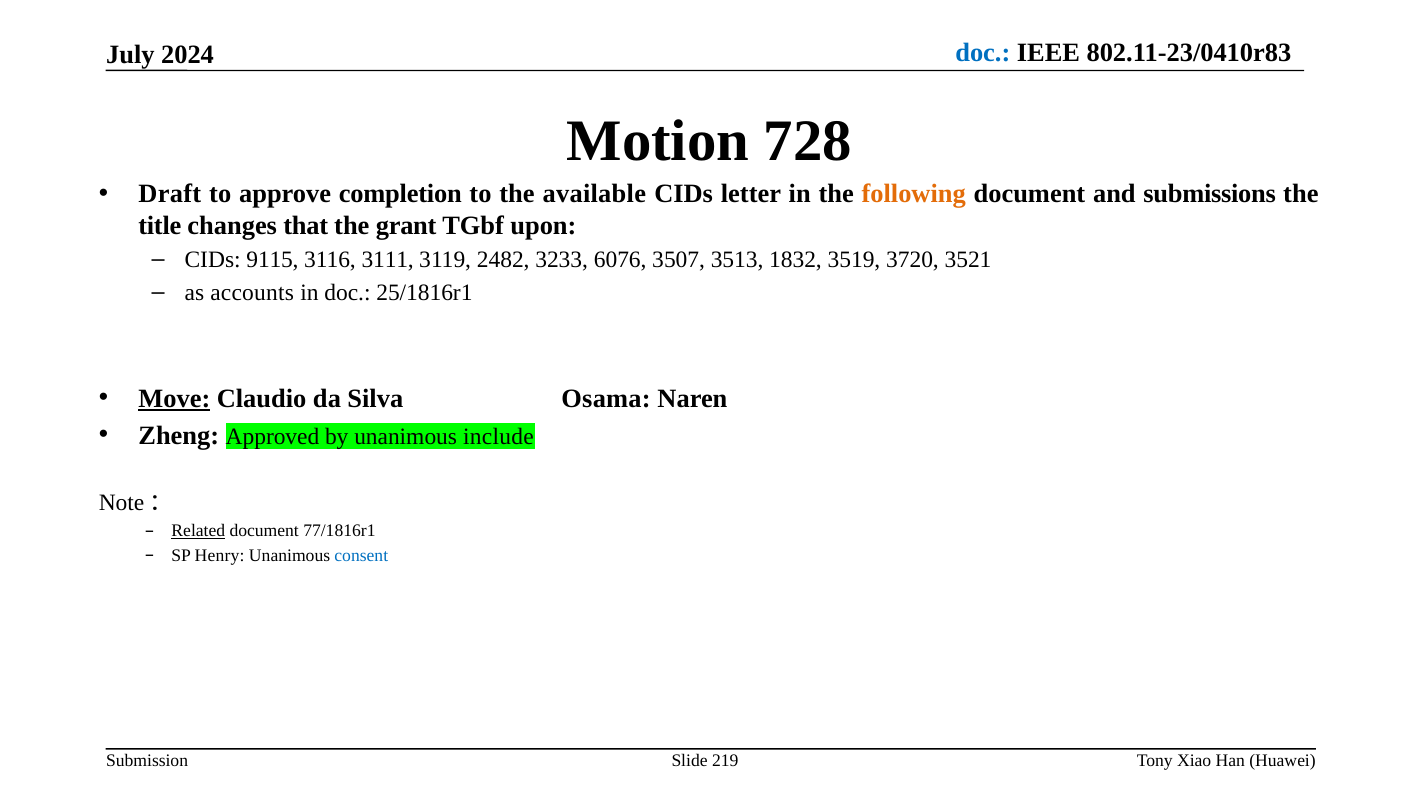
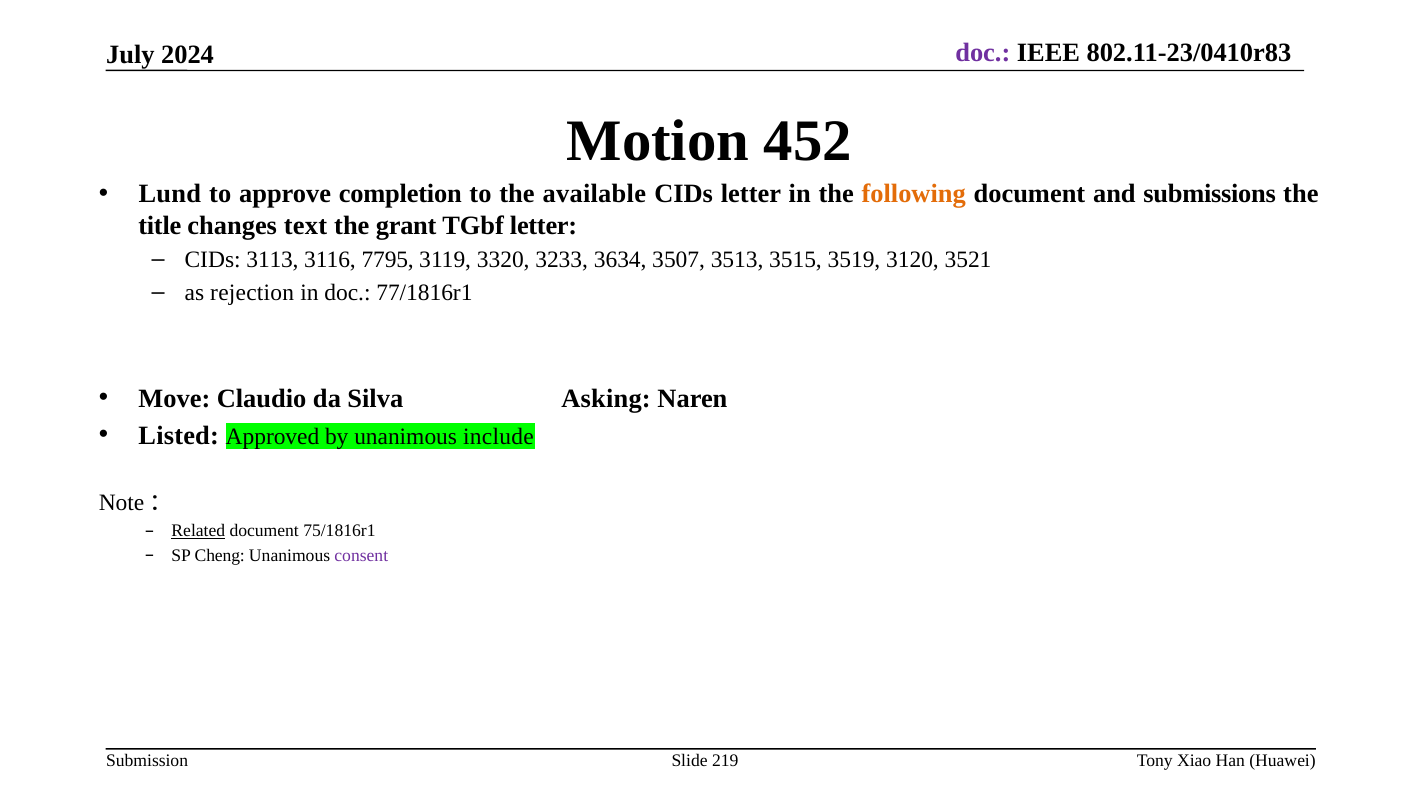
doc colour: blue -> purple (983, 53)
728: 728 -> 452 (808, 142)
Draft: Draft -> Lund (170, 194)
that: that -> text (305, 226)
TGbf upon: upon -> letter (544, 226)
9115: 9115 -> 3113 (272, 260)
3111: 3111 -> 7795 (388, 260)
2482: 2482 -> 3320 (503, 260)
6076: 6076 -> 3634 (620, 260)
1832: 1832 -> 3515 (796, 260)
3720: 3720 -> 3120 (912, 260)
accounts: accounts -> rejection (252, 293)
25/1816r1: 25/1816r1 -> 77/1816r1 (424, 293)
Move underline: present -> none (174, 398)
Osama: Osama -> Asking (606, 398)
Zheng: Zheng -> Listed (179, 435)
77/1816r1: 77/1816r1 -> 75/1816r1 (339, 531)
Henry: Henry -> Cheng (220, 555)
consent colour: blue -> purple (361, 555)
